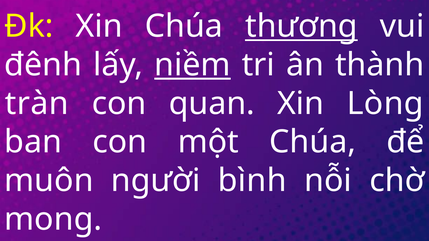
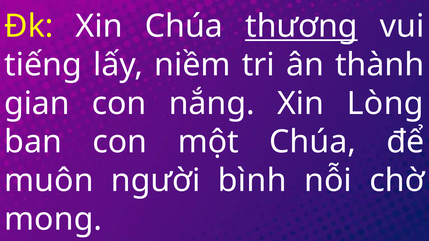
đênh: đênh -> tiếng (43, 65)
niềm underline: present -> none (192, 65)
tràn: tràn -> gian (37, 104)
quan: quan -> nắng (212, 104)
